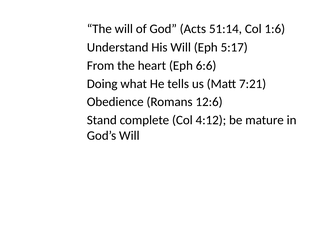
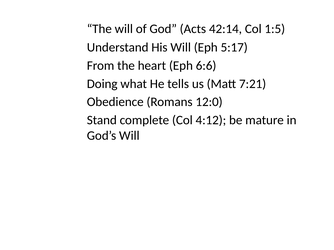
51:14: 51:14 -> 42:14 (225, 29)
1:6: 1:6 -> 1:5 (275, 29)
12:6: 12:6 -> 12:0 (209, 102)
